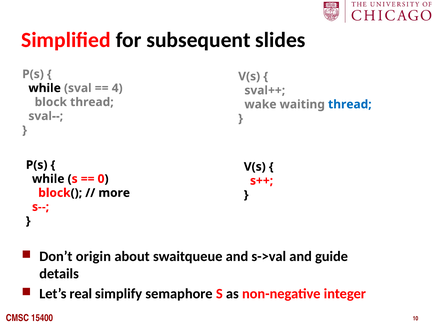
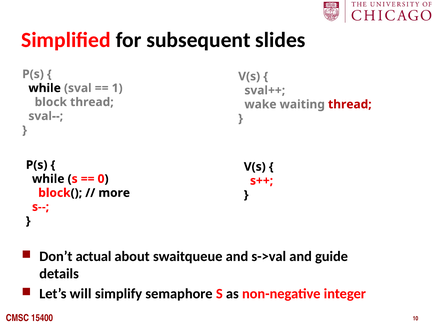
4: 4 -> 1 (117, 88)
thread colour: blue -> red (350, 104)
origin: origin -> actual (94, 256)
real: real -> will (81, 294)
